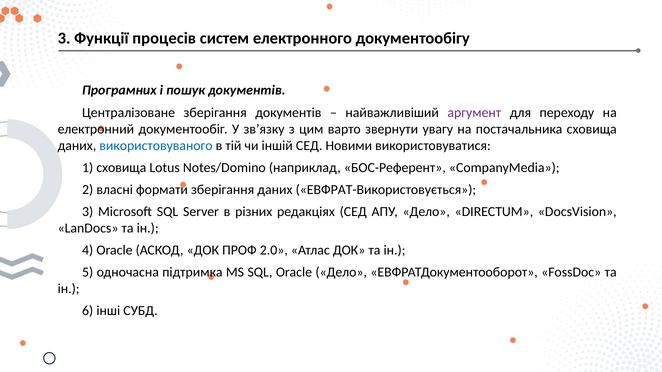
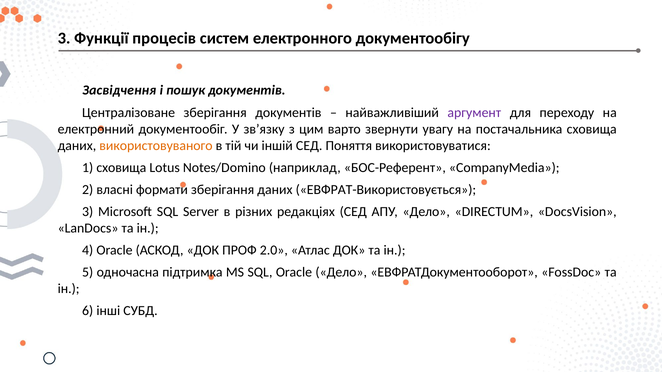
Програмних: Програмних -> Засвідчення (119, 91)
використовуваного colour: blue -> orange (156, 146)
Новими: Новими -> Поняття (349, 146)
